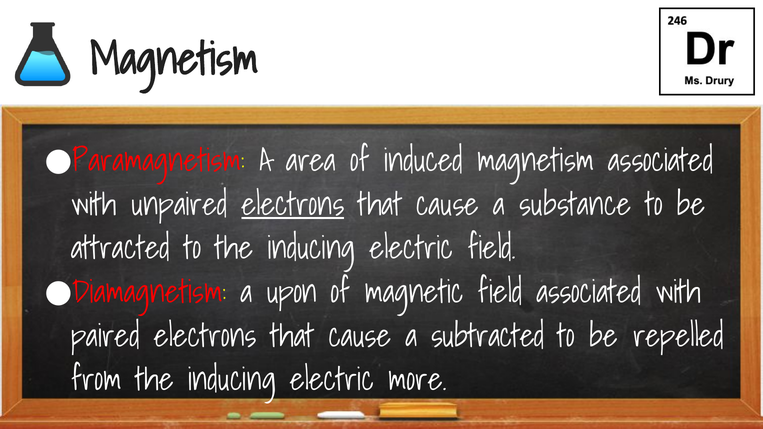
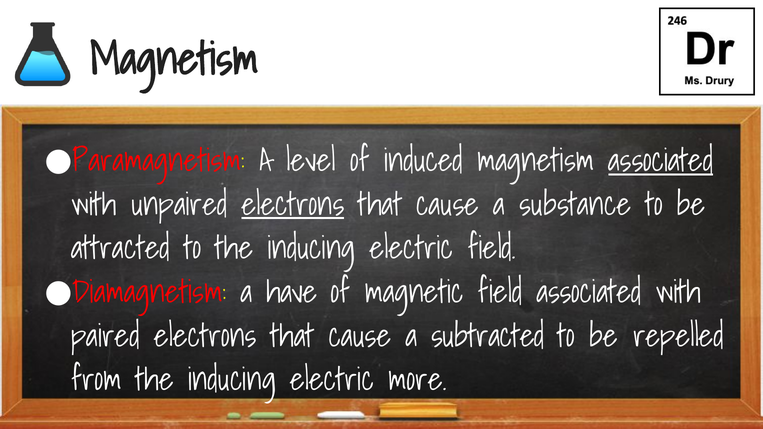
area: area -> level (311, 161)
associated underline: none -> present (661, 161)
upon: upon -> have (292, 292)
